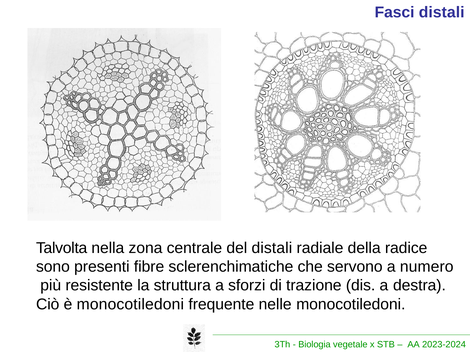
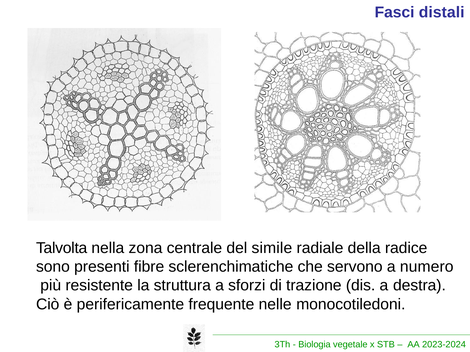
del distali: distali -> simile (272, 248)
è monocotiledoni: monocotiledoni -> perifericamente (130, 305)
